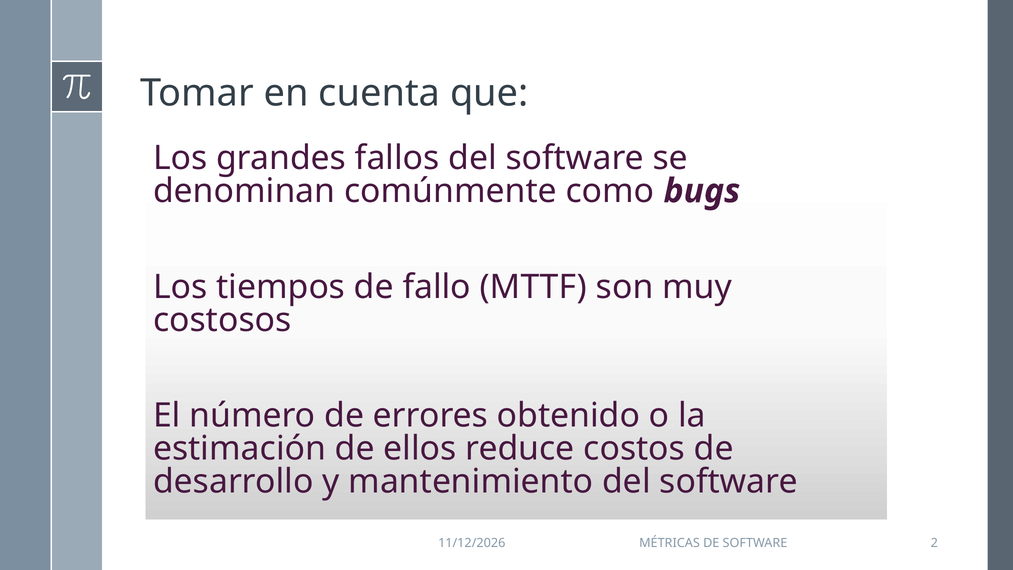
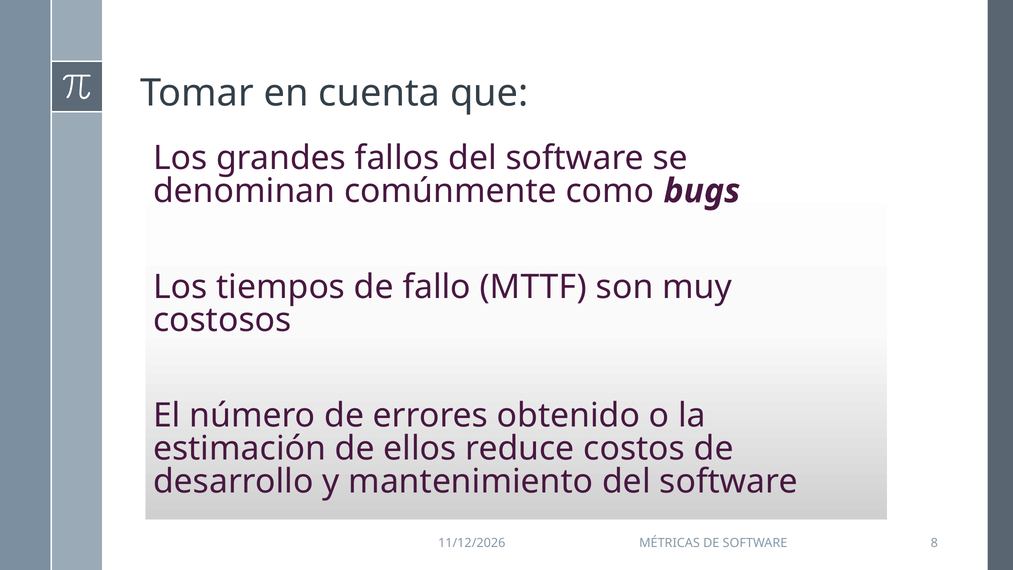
2: 2 -> 8 (934, 543)
